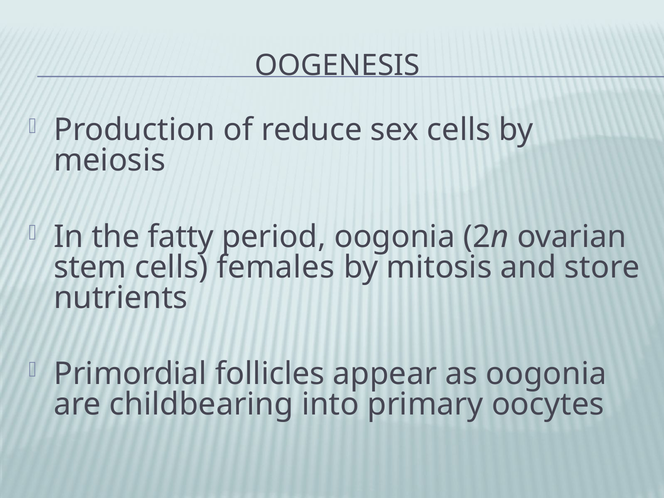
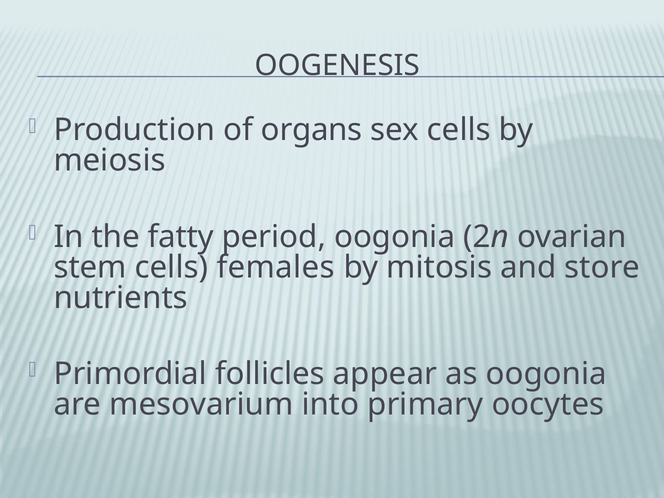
reduce: reduce -> organs (312, 130)
childbearing: childbearing -> mesovarium (201, 405)
